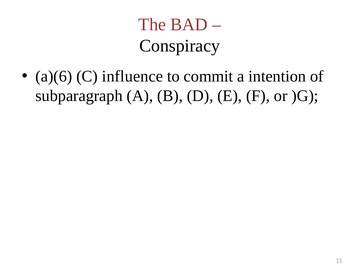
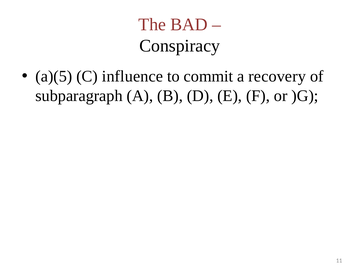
a)(6: a)(6 -> a)(5 (54, 76)
intention: intention -> recovery (277, 76)
